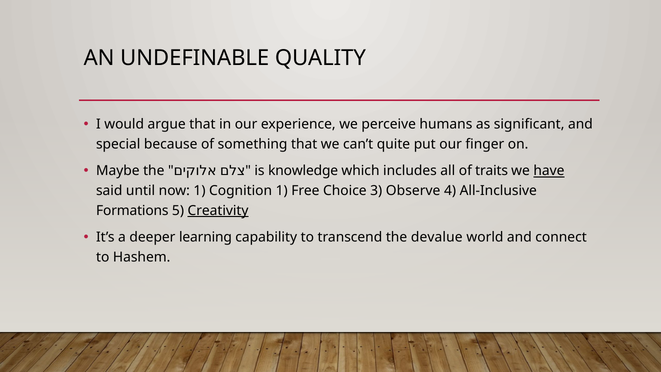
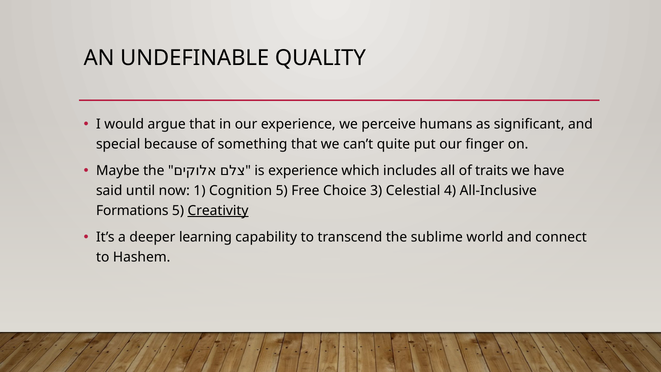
is knowledge: knowledge -> experience (303, 171)
have underline: present -> none (549, 171)
Cognition 1: 1 -> 5 (282, 191)
Observe: Observe -> Celestial (413, 191)
devalue: devalue -> sublime (437, 237)
